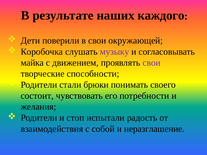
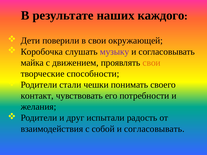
свои colour: purple -> orange (152, 63)
брюки: брюки -> чешки (96, 85)
состоит: состоит -> контакт (37, 96)
стоп: стоп -> друг (75, 118)
собой и неразглашение: неразглашение -> согласовывать (154, 129)
